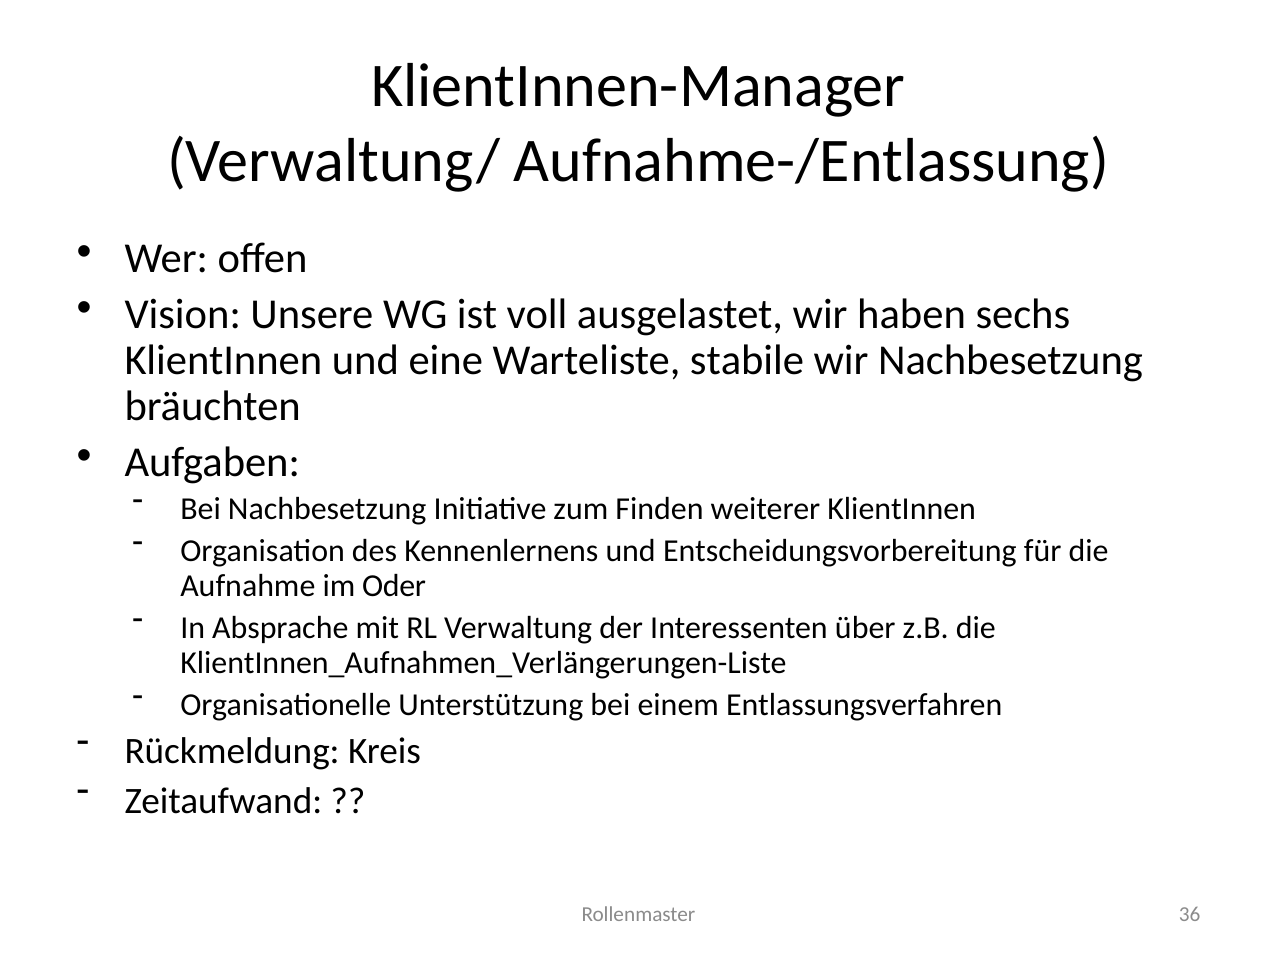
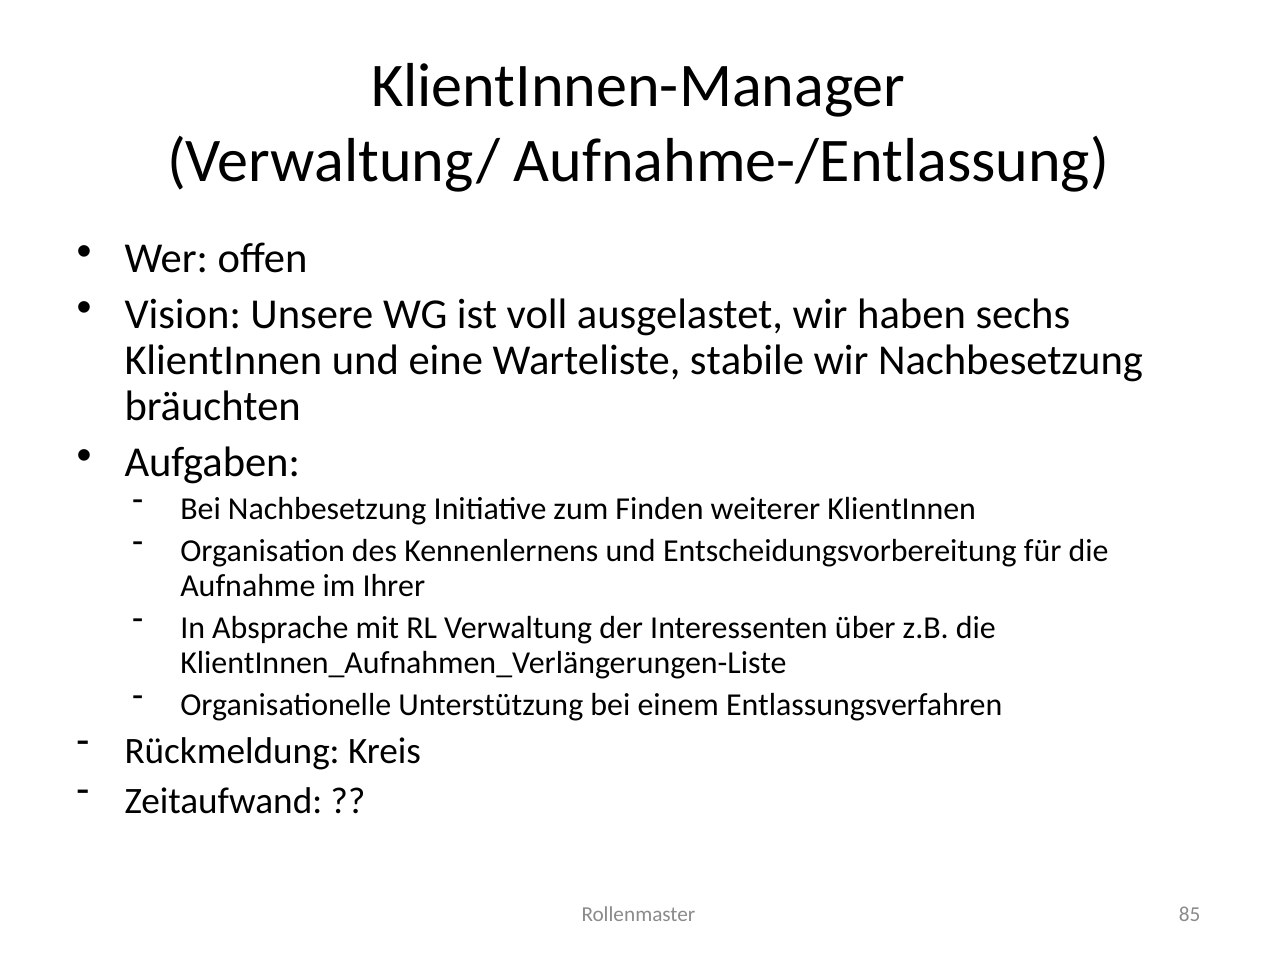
Oder: Oder -> Ihrer (394, 586)
36: 36 -> 85 (1190, 914)
